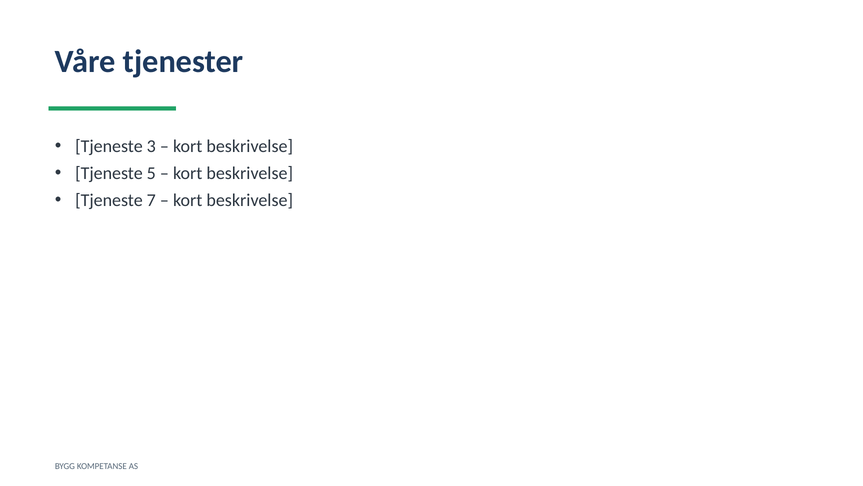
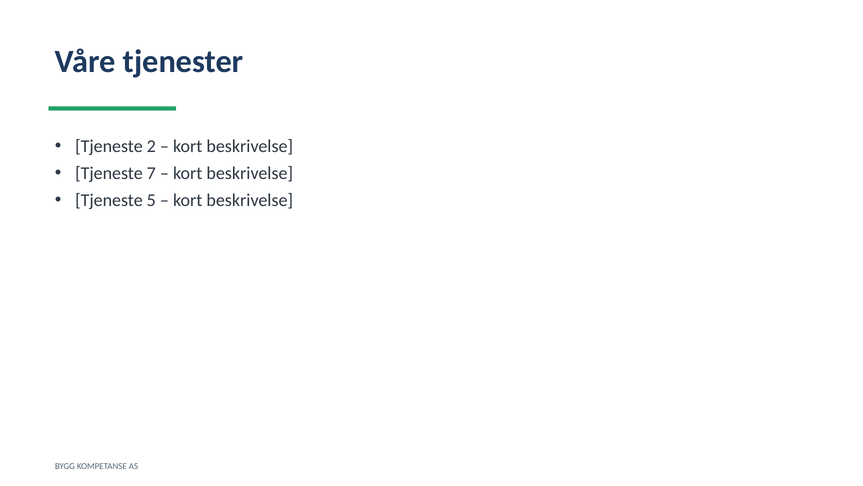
3: 3 -> 2 (151, 146)
5: 5 -> 7 (151, 173)
7: 7 -> 5 (151, 200)
